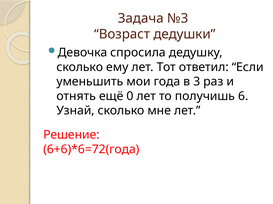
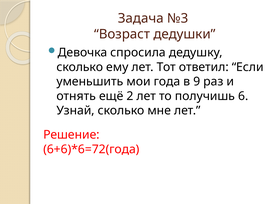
3: 3 -> 9 (197, 82)
0: 0 -> 2 (130, 96)
